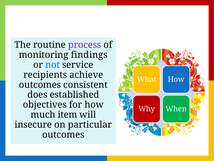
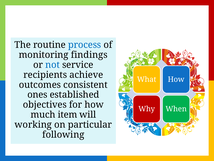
process colour: purple -> blue (85, 45)
does: does -> ones (37, 94)
insecure: insecure -> working (33, 124)
outcomes: outcomes -> following (63, 134)
